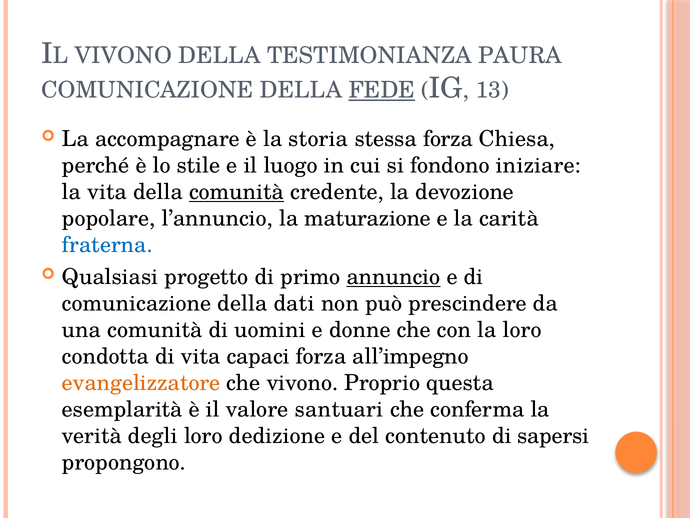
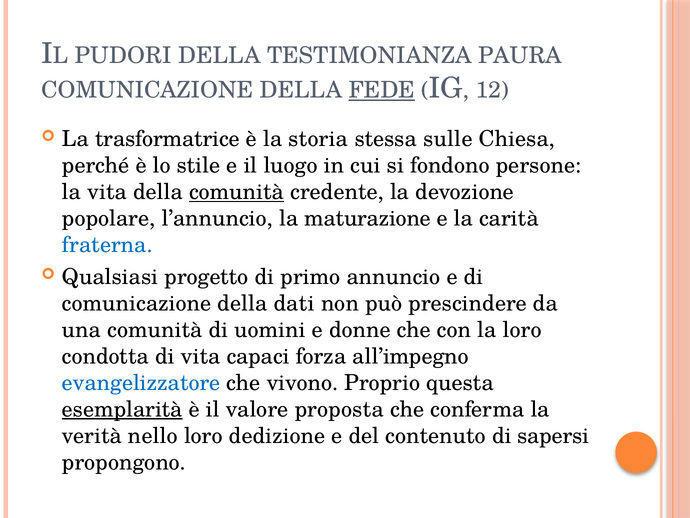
VIVONO: VIVONO -> PUDORI (123, 56)
13: 13 -> 12 (492, 90)
accompagnare: accompagnare -> trasformatrice (167, 139)
stessa forza: forza -> sulle (448, 139)
iniziare: iniziare -> persone (538, 165)
annuncio underline: present -> none (393, 277)
evangelizzatore colour: orange -> blue (141, 383)
esemplarità underline: none -> present (122, 409)
santuari: santuari -> proposta (339, 409)
degli: degli -> nello (153, 435)
